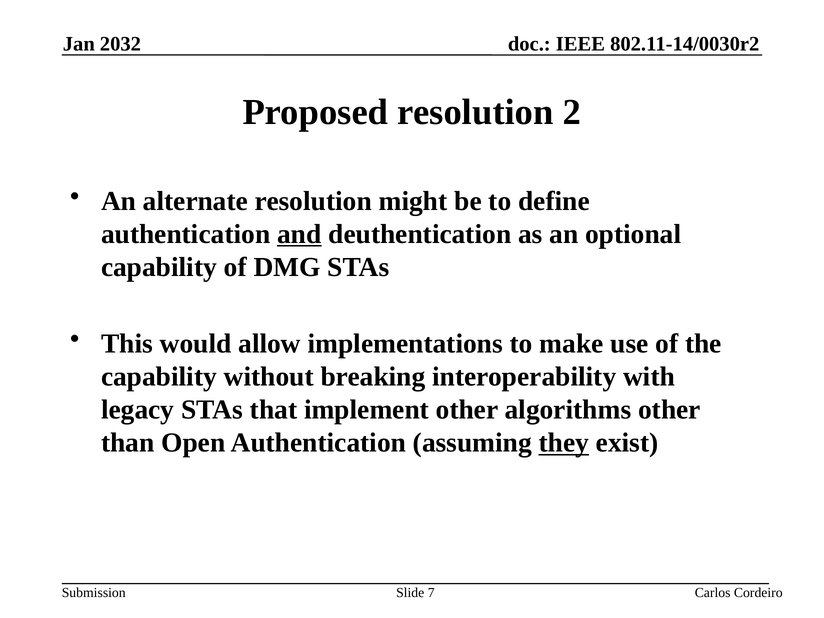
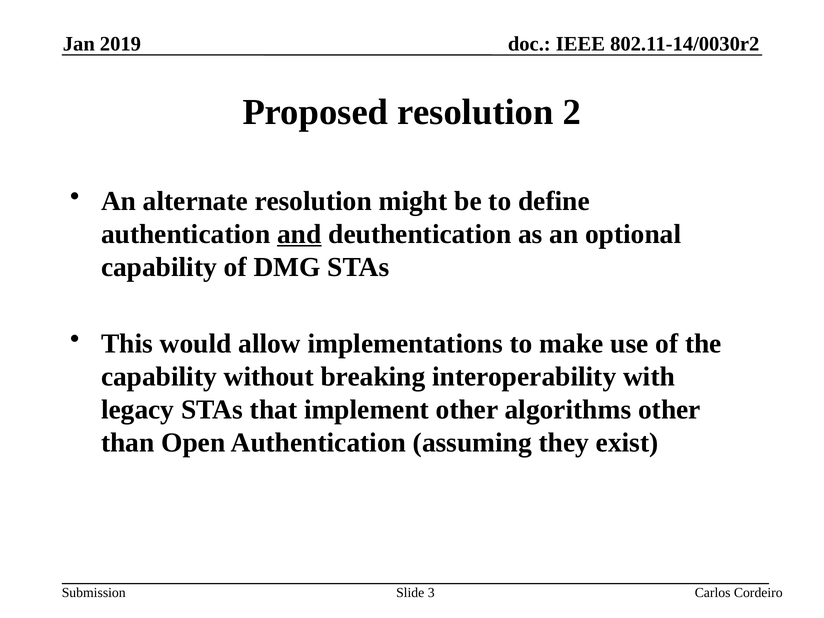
2032: 2032 -> 2019 (120, 44)
they underline: present -> none (564, 443)
7: 7 -> 3 (431, 593)
